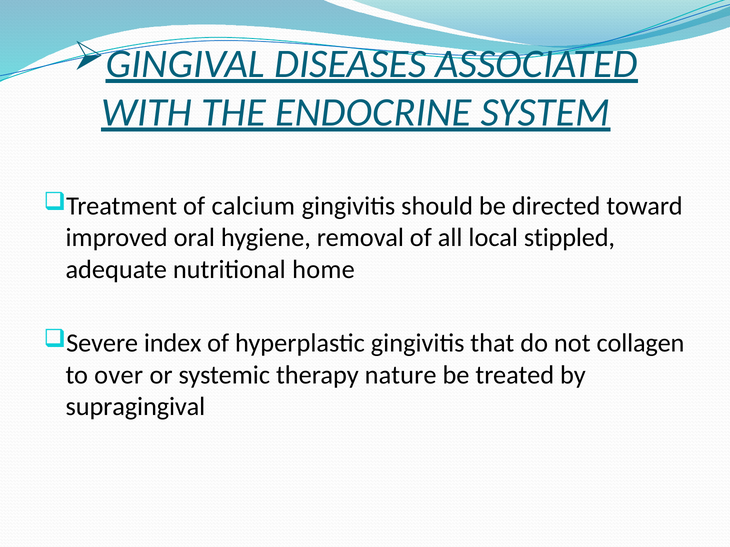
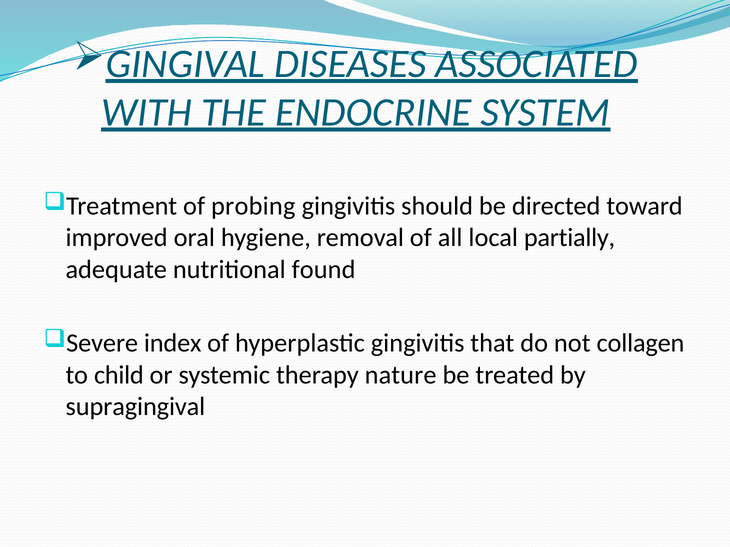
calcium: calcium -> probing (253, 206)
stippled: stippled -> partially (570, 238)
home: home -> found (324, 270)
over: over -> child (119, 375)
